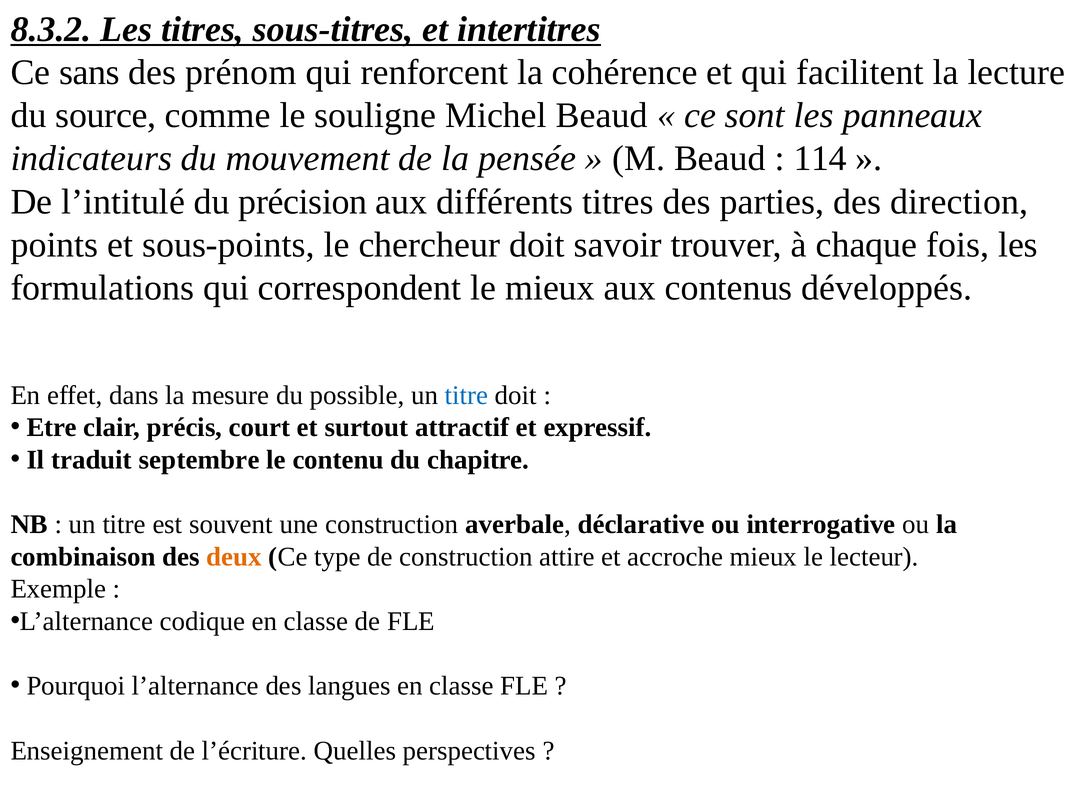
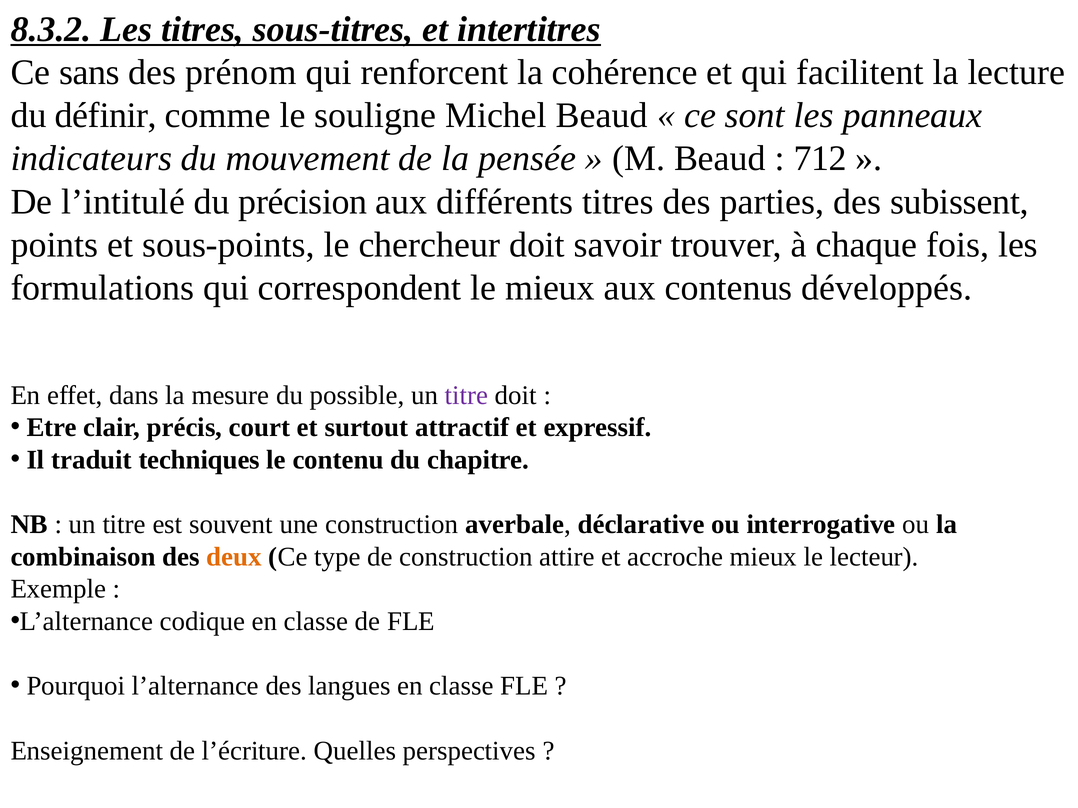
source: source -> définir (106, 116)
114: 114 -> 712 (820, 159)
direction: direction -> subissent (959, 202)
titre colour: blue -> purple (467, 395)
septembre: septembre -> techniques (199, 460)
